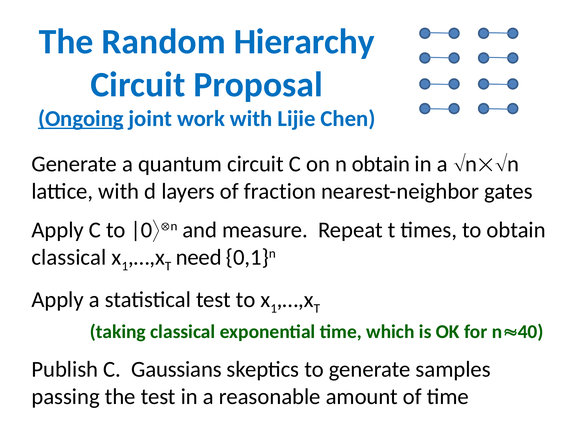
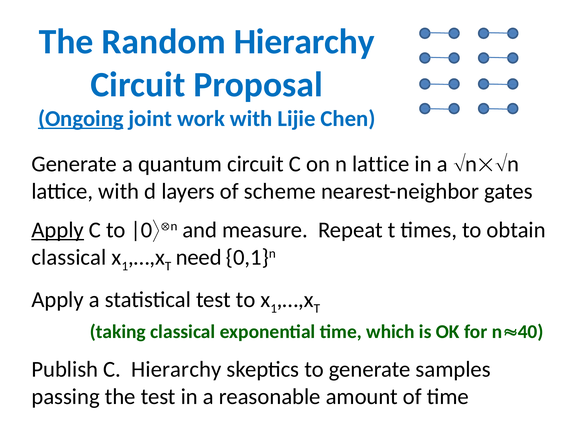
n obtain: obtain -> lattice (381, 164)
fraction: fraction -> scheme (280, 191)
Apply underline: none -> present (58, 230)
C Gaussians: Gaussians -> Hierarchy (176, 369)
